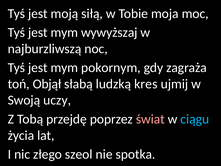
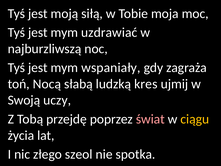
wywyższaj: wywyższaj -> uzdrawiać (109, 32)
pokornym: pokornym -> wspaniały (111, 68)
Objął: Objął -> Nocą (47, 84)
ciągu colour: light blue -> yellow (195, 119)
